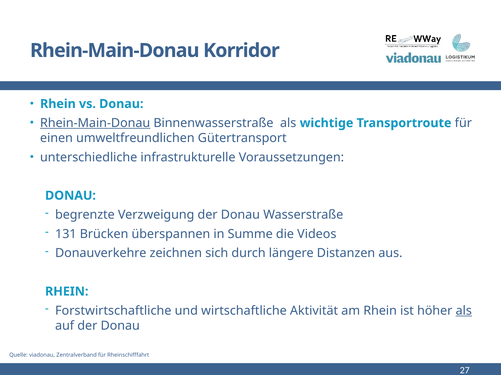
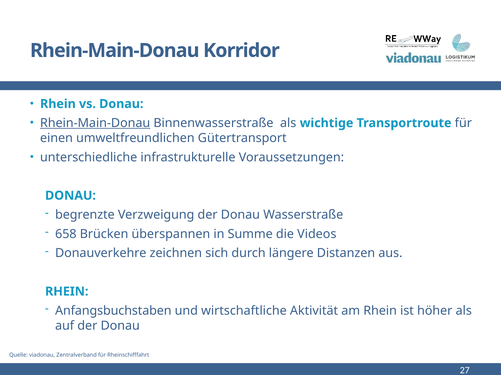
131: 131 -> 658 (66, 234)
Forstwirtschaftliche: Forstwirtschaftliche -> Anfangsbuchstaben (113, 311)
als underline: present -> none (464, 311)
